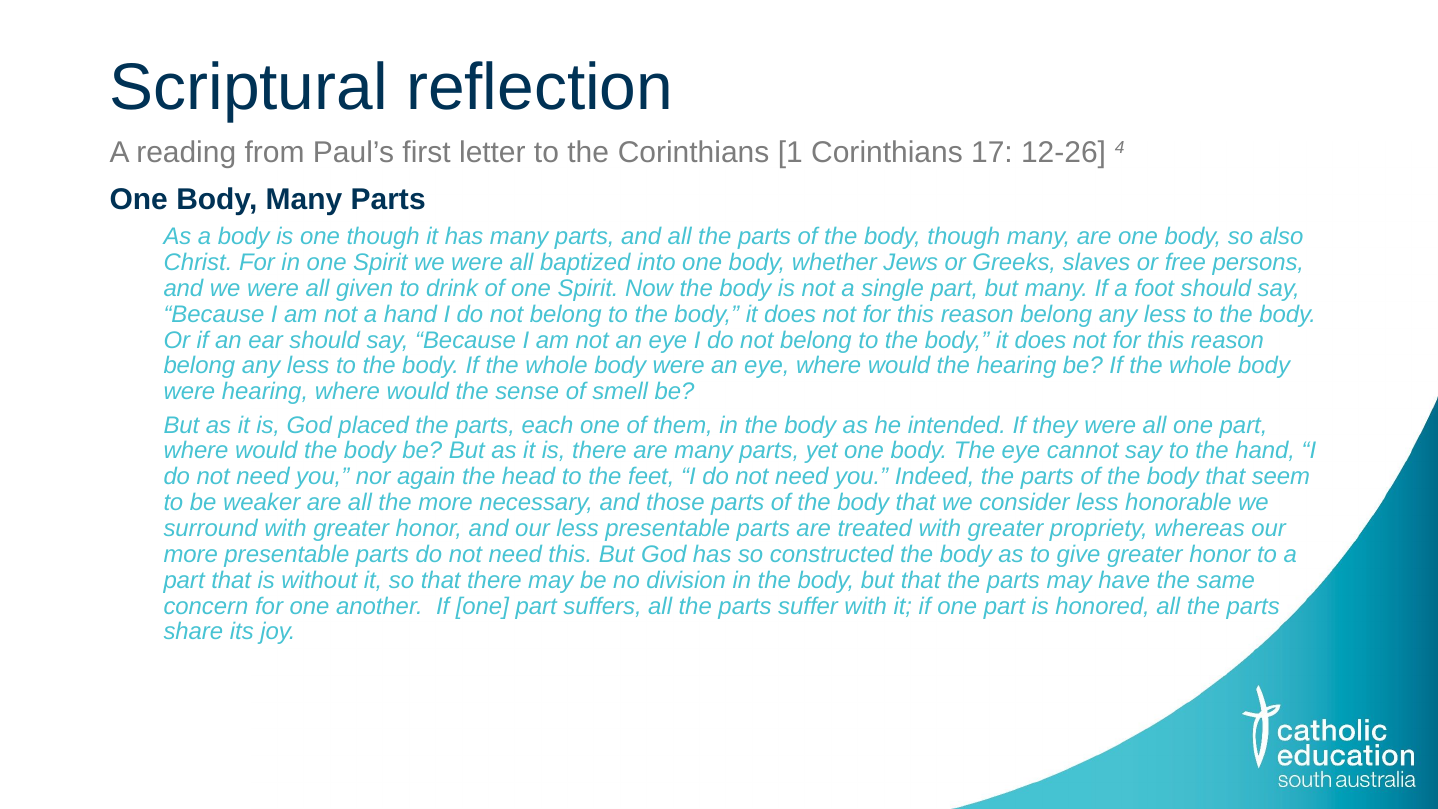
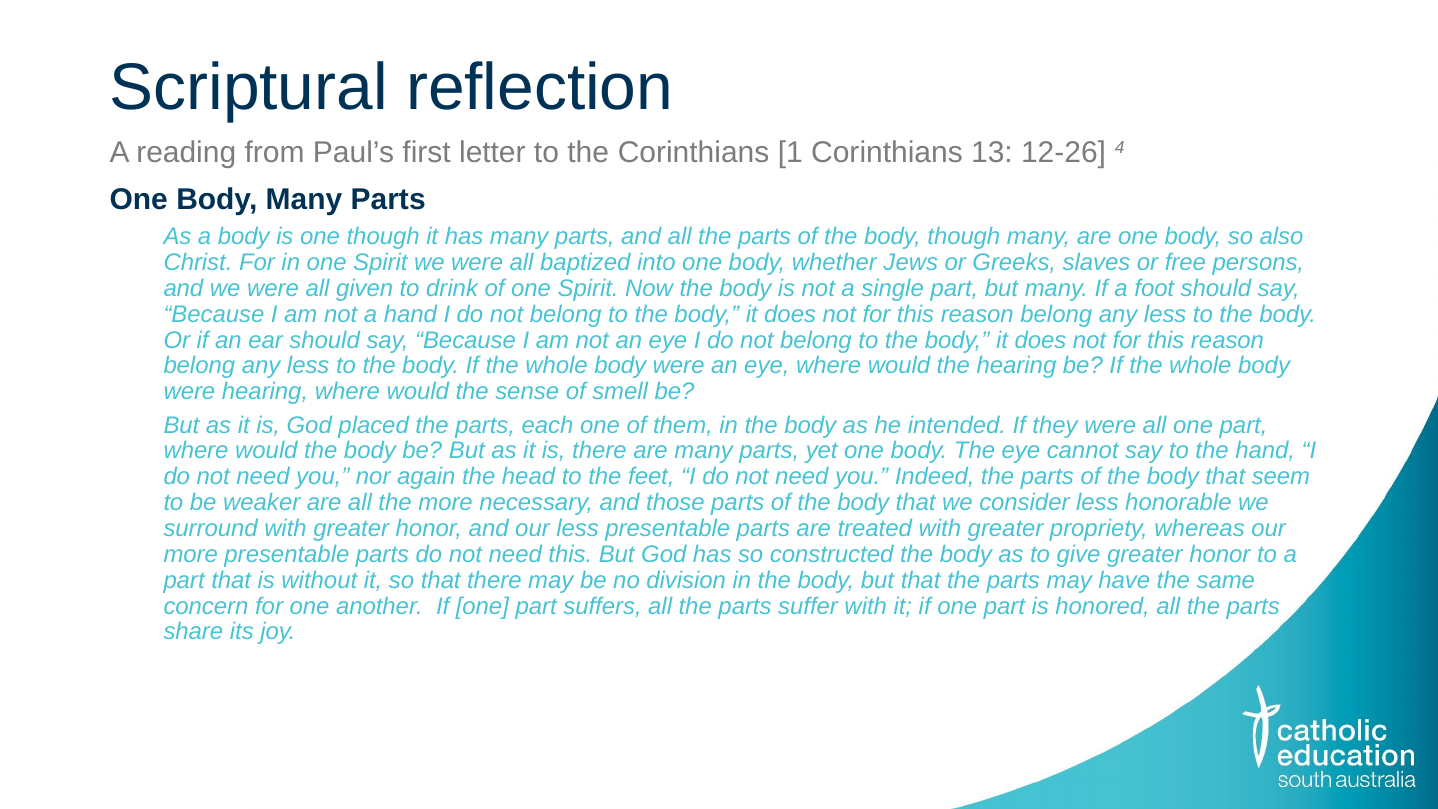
17: 17 -> 13 (992, 153)
